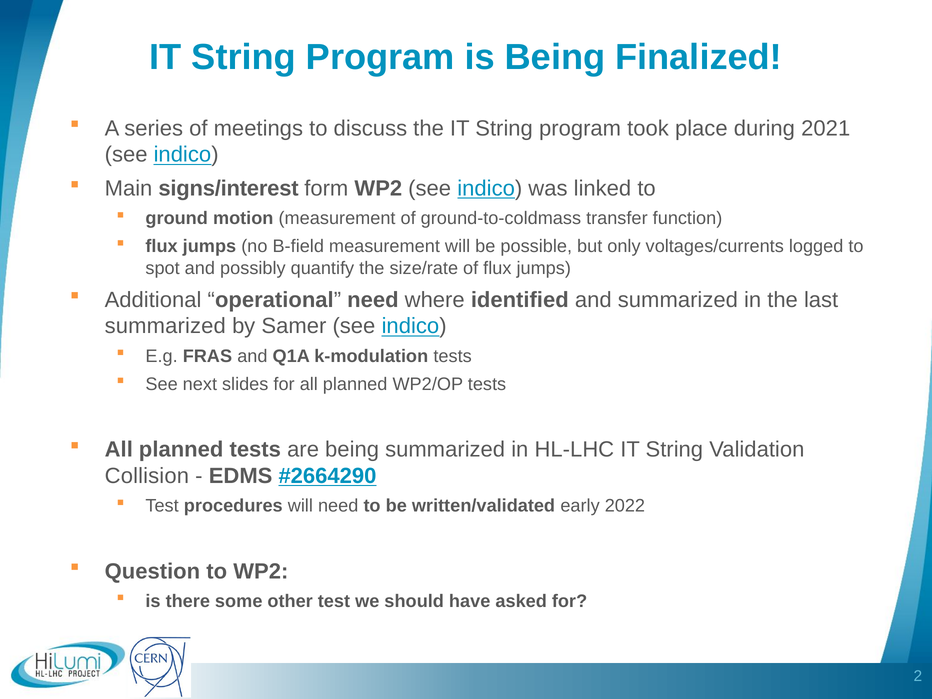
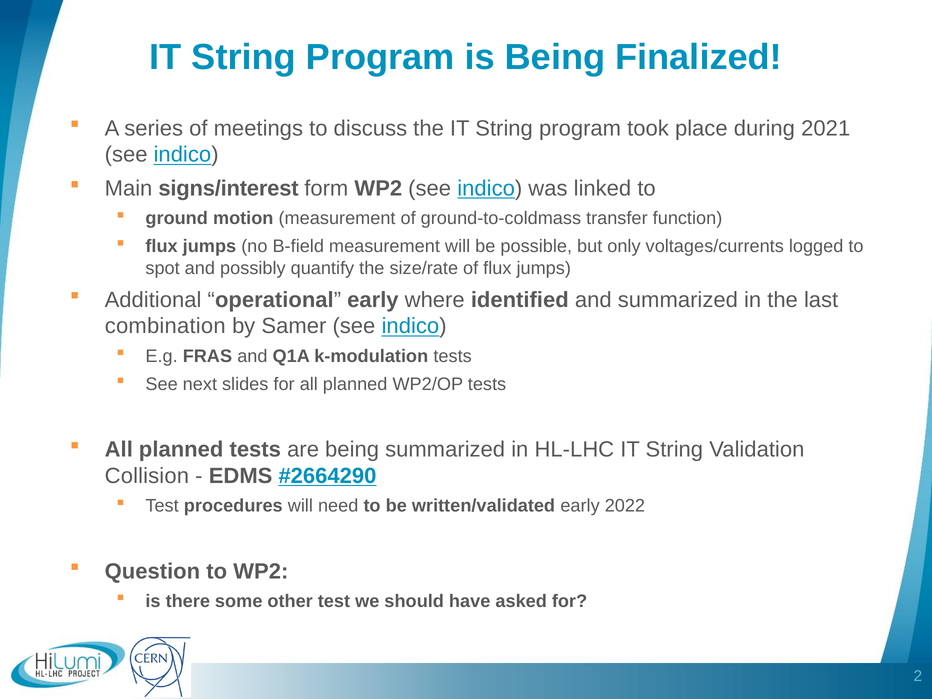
operational need: need -> early (373, 300)
summarized: summarized -> combination (165, 326)
